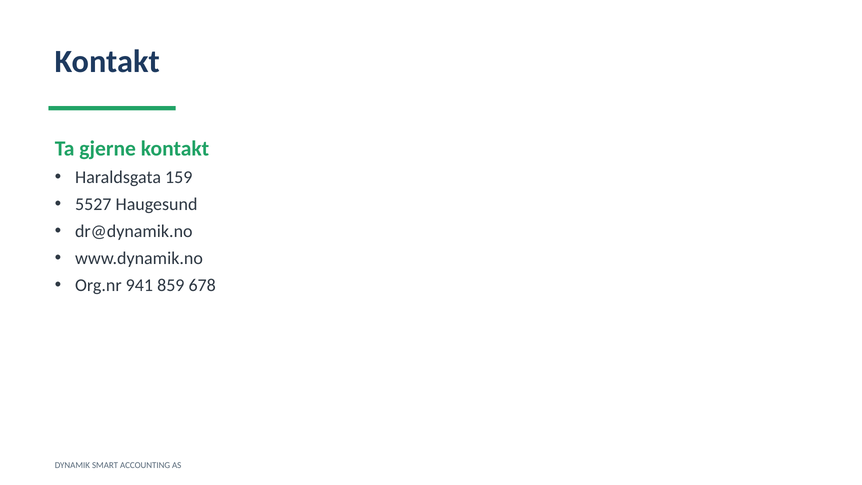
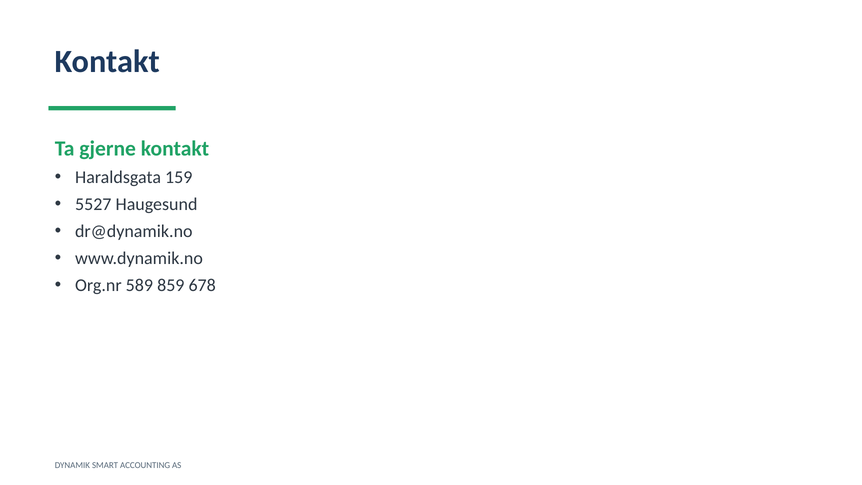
941: 941 -> 589 (139, 285)
